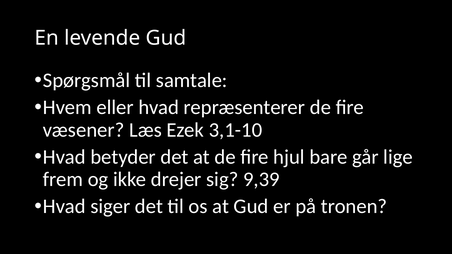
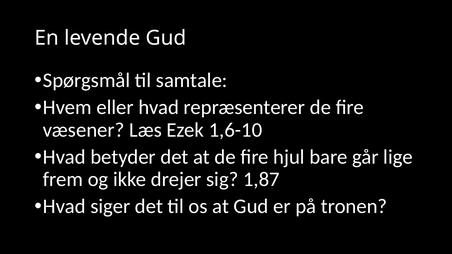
3,1-10: 3,1-10 -> 1,6-10 (235, 130)
9,39: 9,39 -> 1,87 (261, 180)
